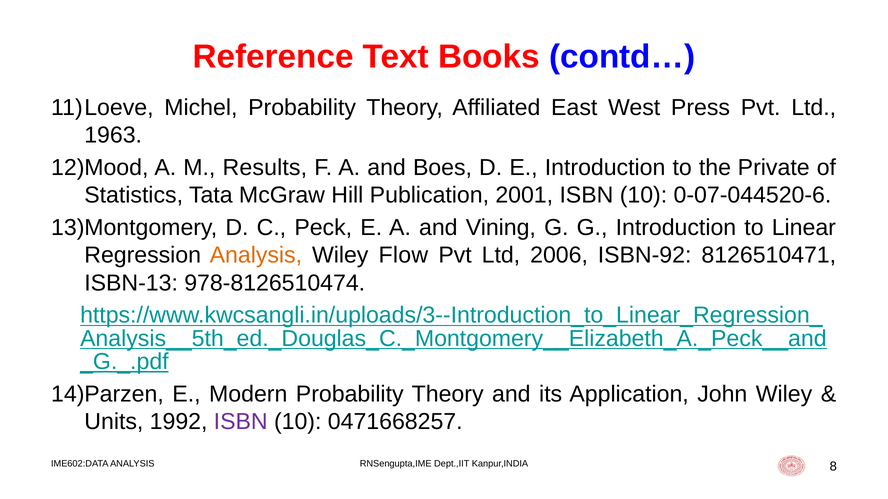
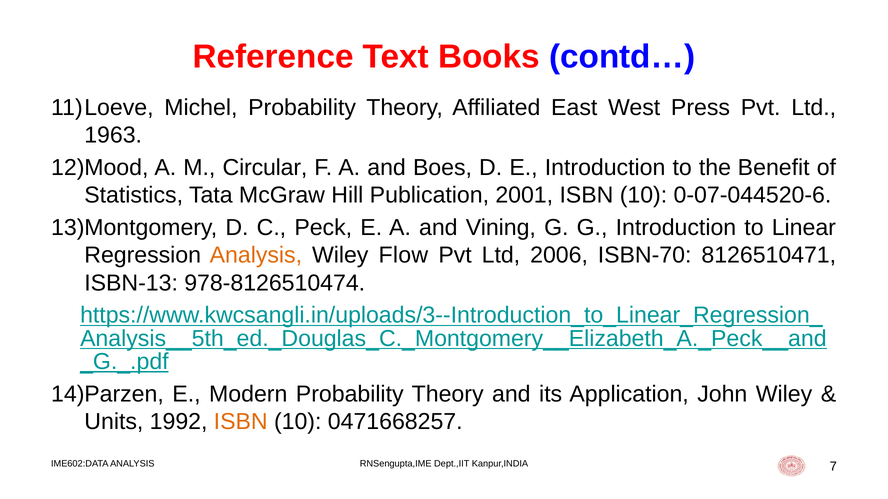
Results: Results -> Circular (265, 168)
Private: Private -> Benefit (774, 168)
ISBN-92: ISBN-92 -> ISBN-70 (645, 256)
ISBN colour: purple -> orange (241, 422)
8: 8 -> 7 (833, 467)
